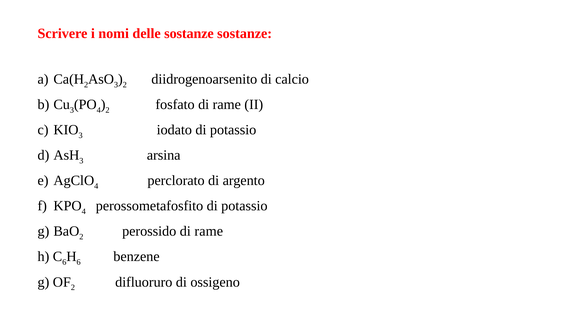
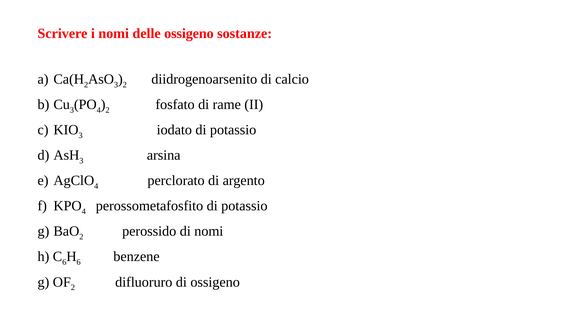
delle sostanze: sostanze -> ossigeno (189, 33)
perossido di rame: rame -> nomi (209, 231)
